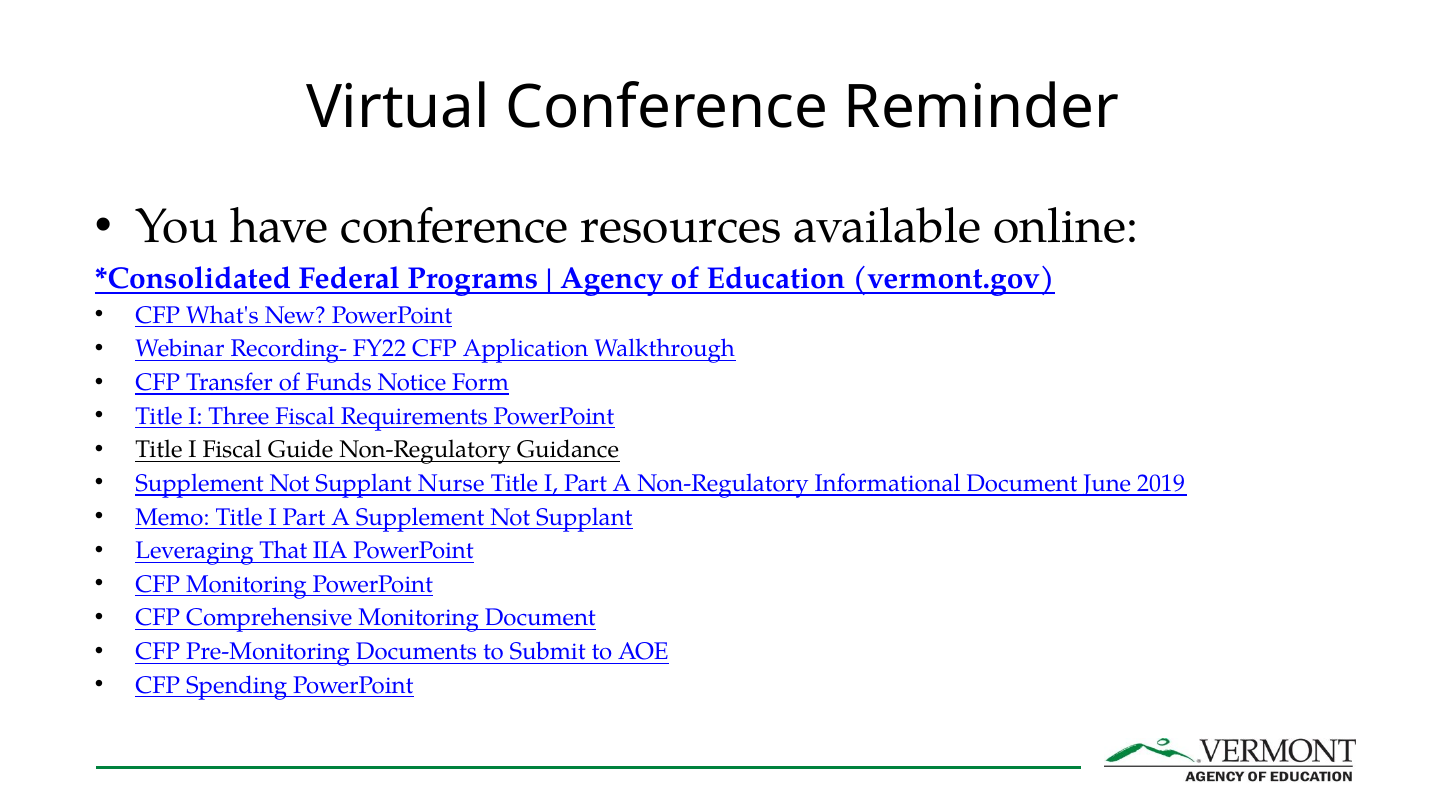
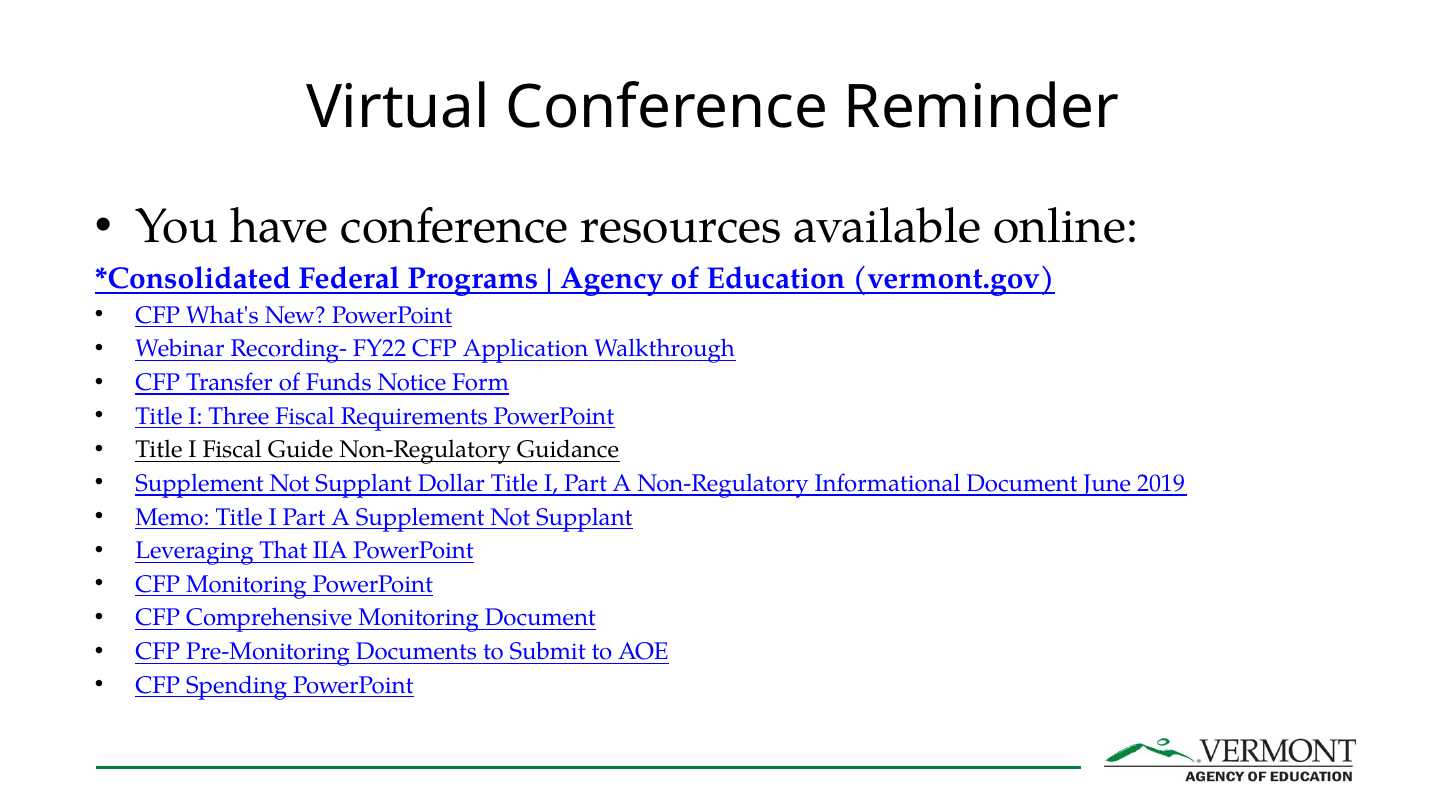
Nurse: Nurse -> Dollar (451, 483)
